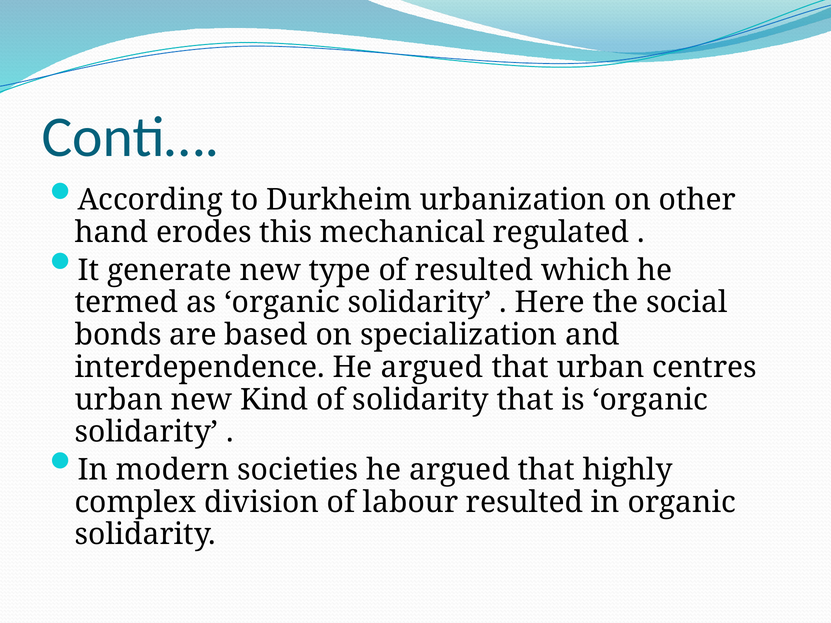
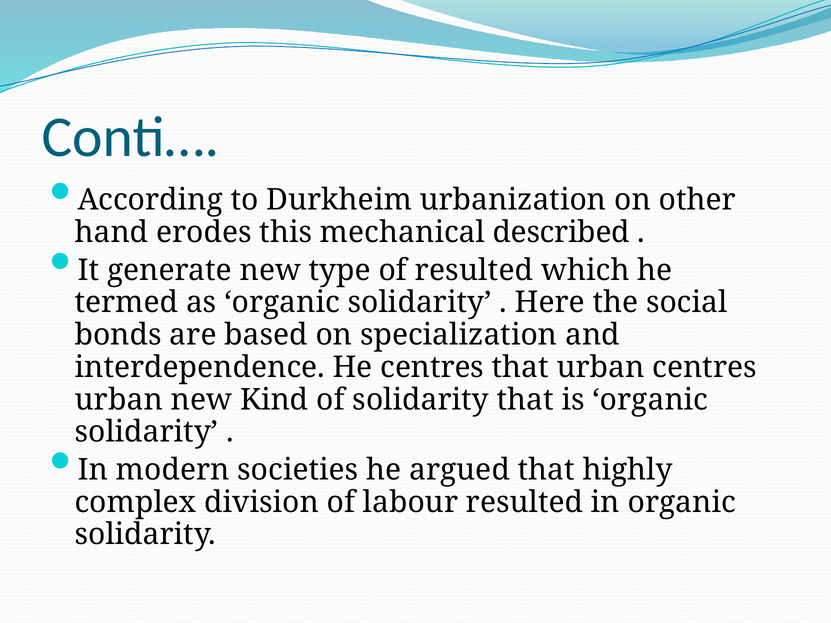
regulated: regulated -> described (561, 232)
interdependence He argued: argued -> centres (432, 367)
